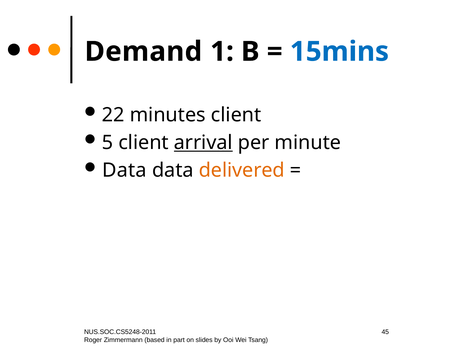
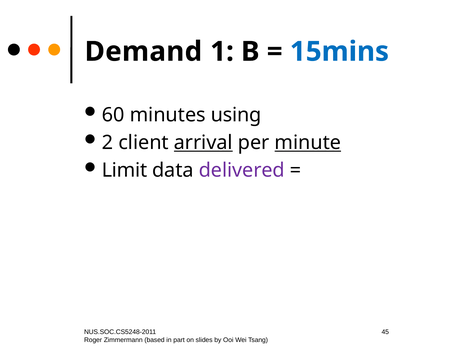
22: 22 -> 60 (113, 115)
minutes client: client -> using (236, 115)
5: 5 -> 2 (108, 143)
minute underline: none -> present (308, 143)
Data: Data -> Limit (125, 170)
delivered colour: orange -> purple (242, 170)
